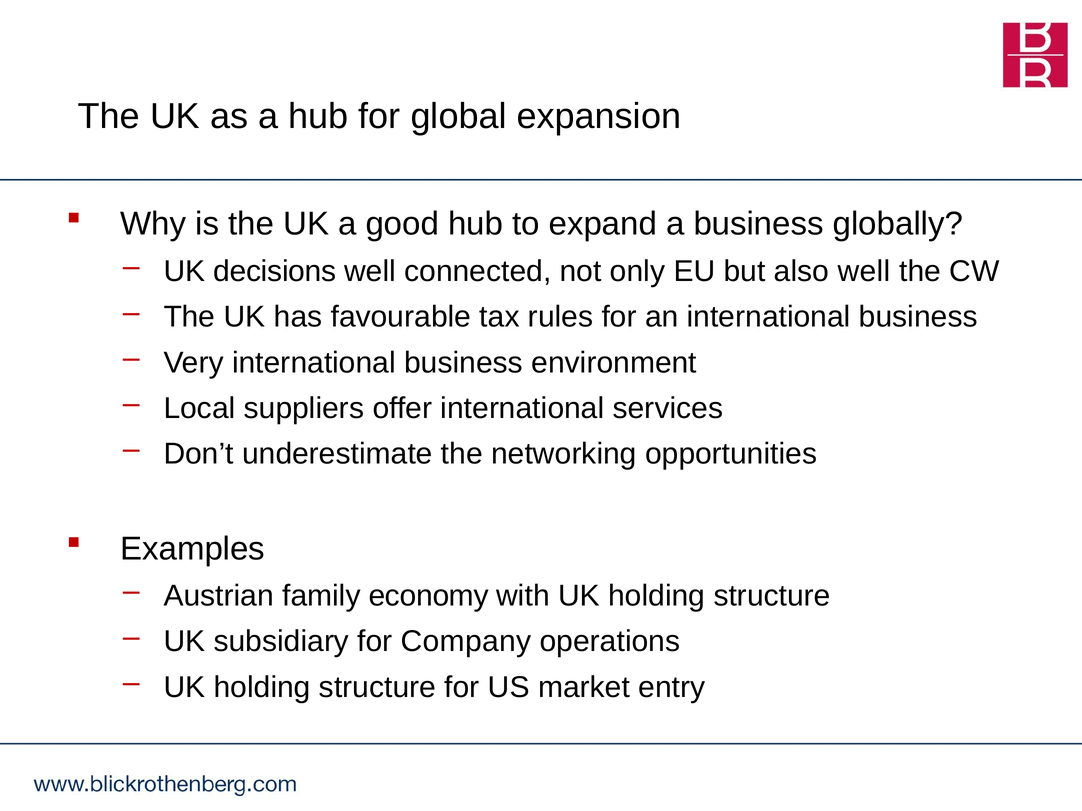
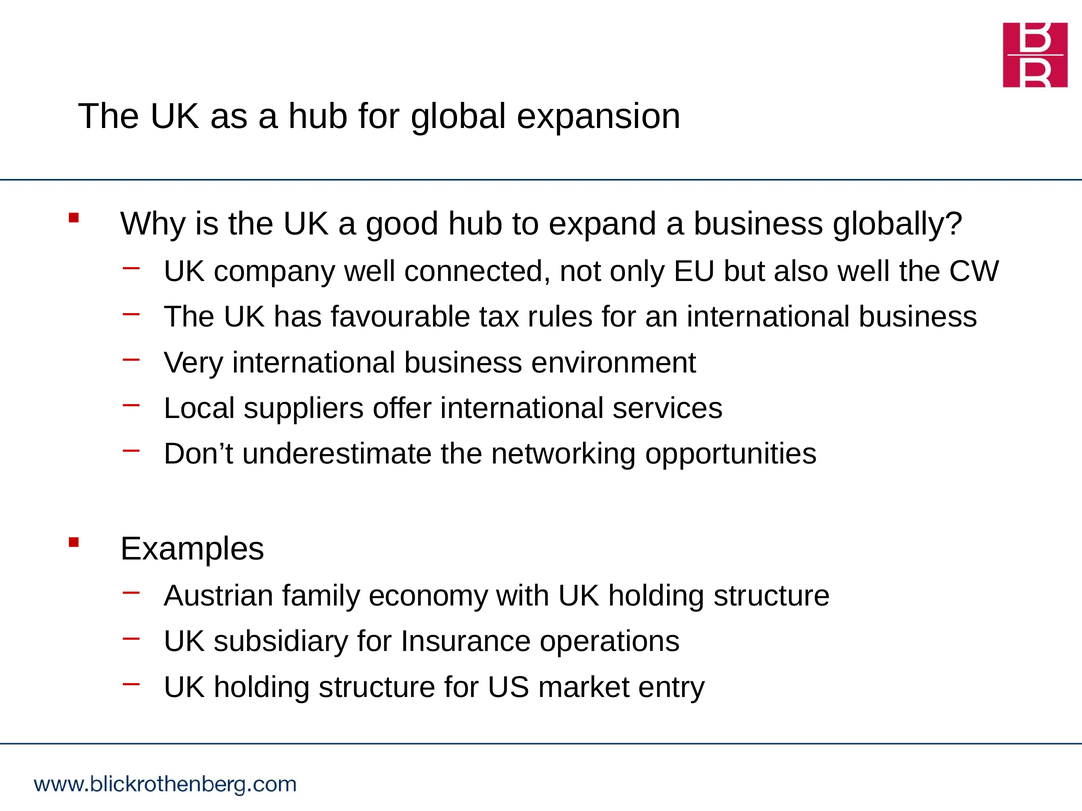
decisions: decisions -> company (275, 271)
Company: Company -> Insurance (466, 642)
